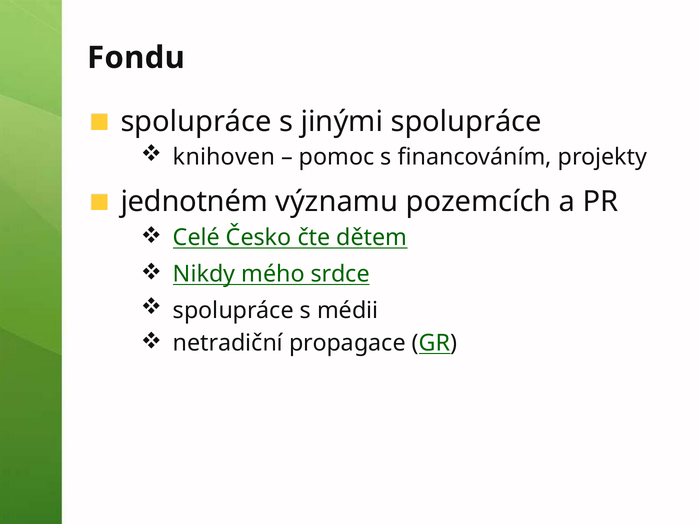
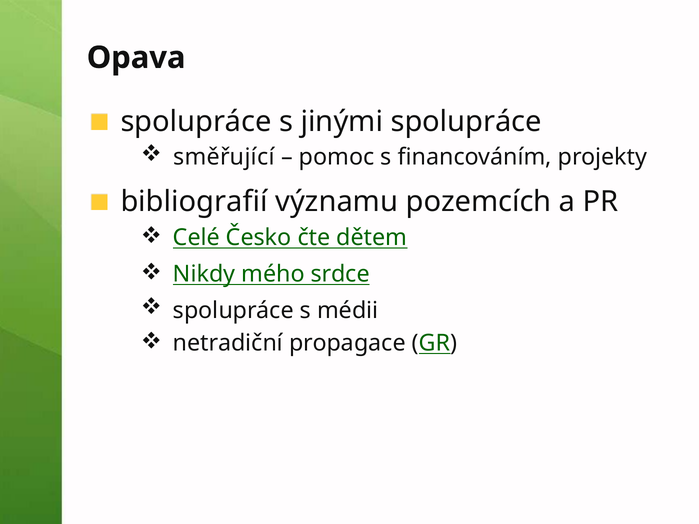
Fondu: Fondu -> Opava (136, 58)
knihoven: knihoven -> směřující (224, 157)
jednotném: jednotném -> bibliografií (194, 202)
